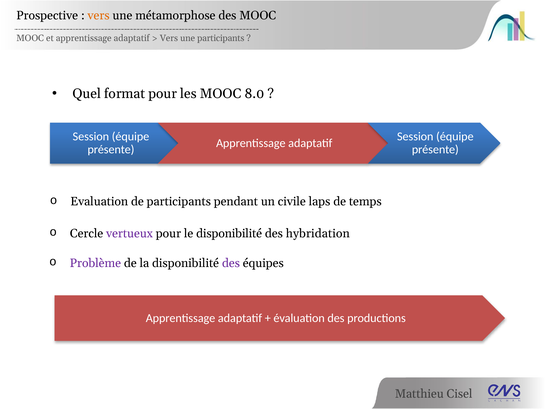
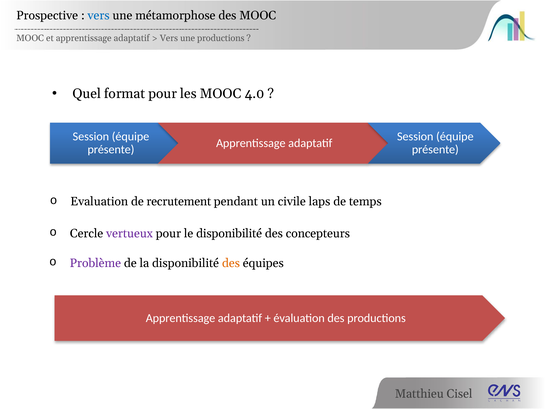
vers colour: orange -> blue (99, 15)
une participants: participants -> productions (221, 38)
8.0: 8.0 -> 4.0 (255, 94)
de participants: participants -> recrutement (179, 202)
hybridation: hybridation -> concepteurs (318, 233)
des colour: purple -> orange (231, 263)
